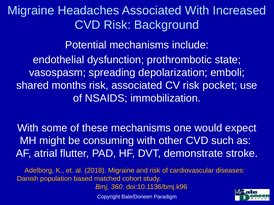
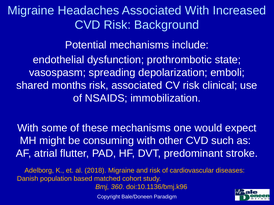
pocket: pocket -> clinical (220, 86)
demonstrate: demonstrate -> predominant (193, 154)
